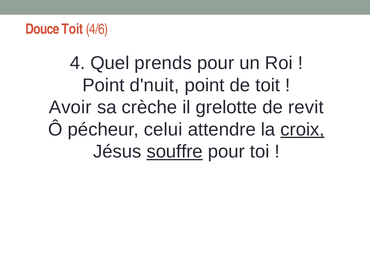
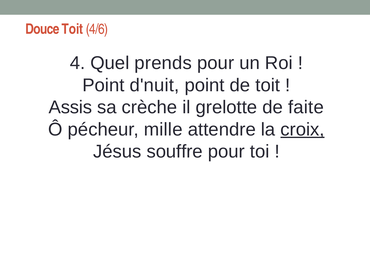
Avoir: Avoir -> Assis (70, 108)
revit: revit -> faite (306, 108)
celui: celui -> mille (163, 130)
souffre underline: present -> none (175, 152)
